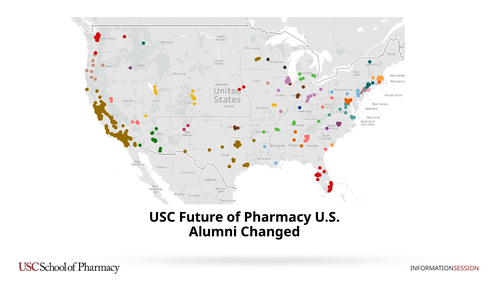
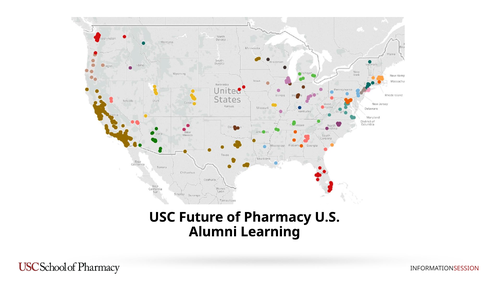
Changed: Changed -> Learning (270, 232)
